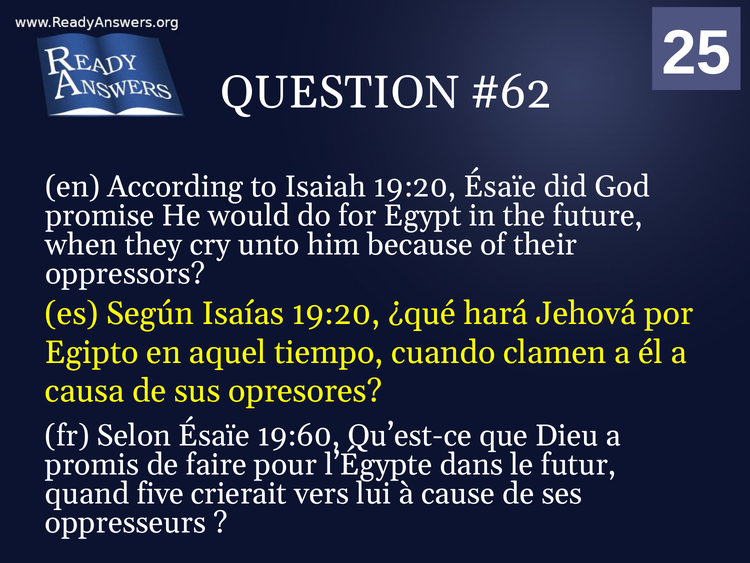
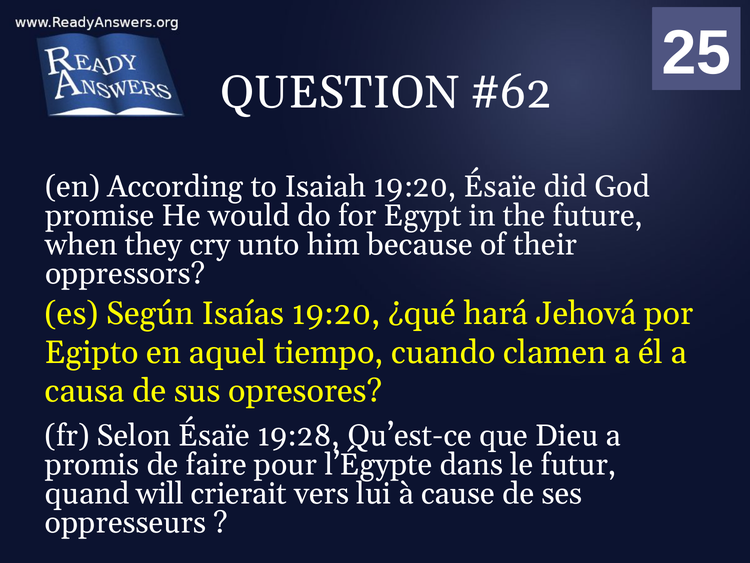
19:60: 19:60 -> 19:28 (299, 435)
five: five -> will (160, 493)
